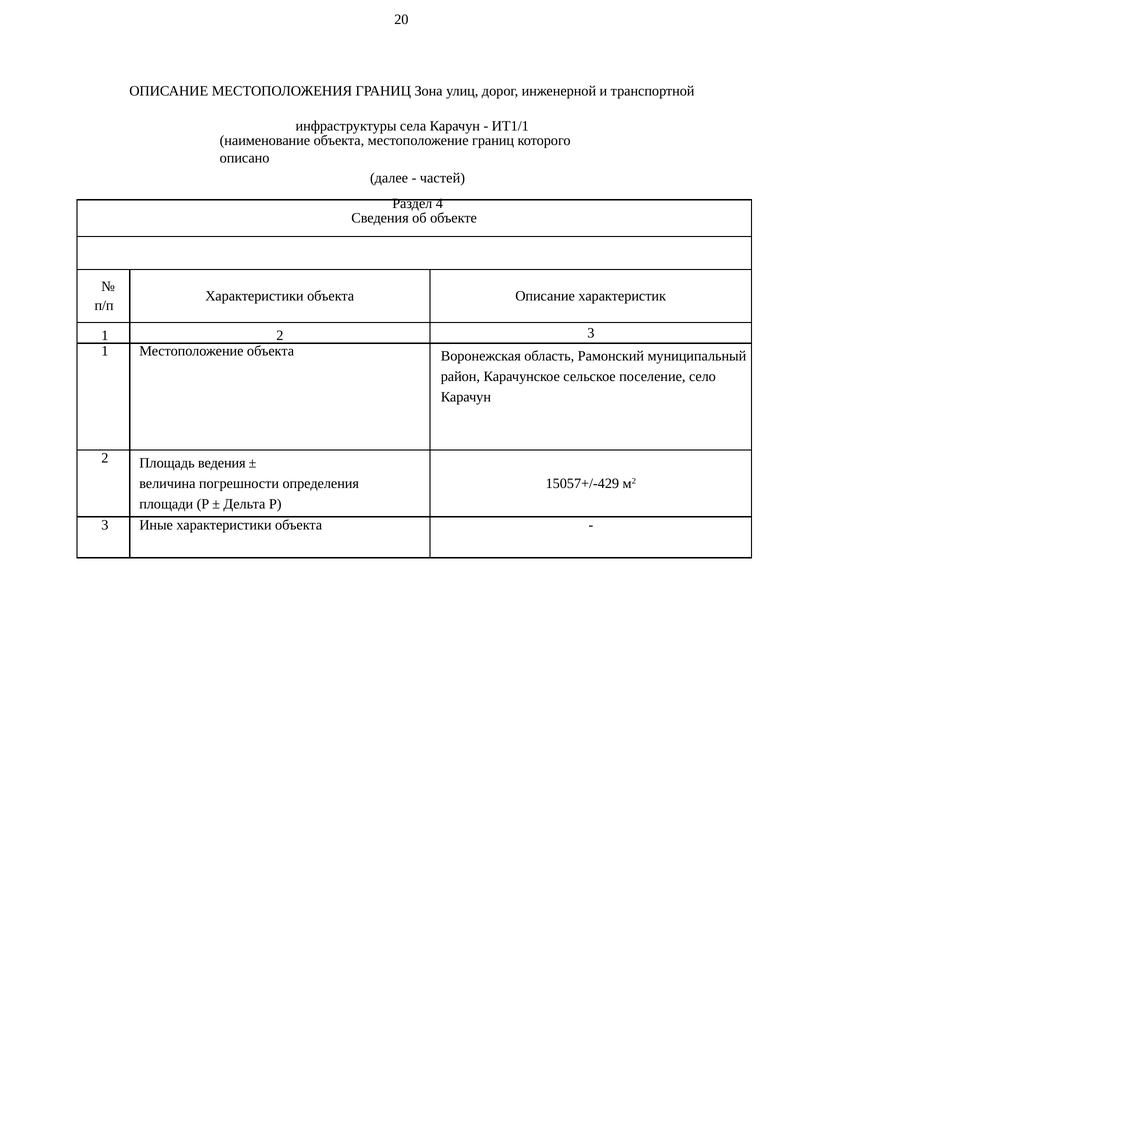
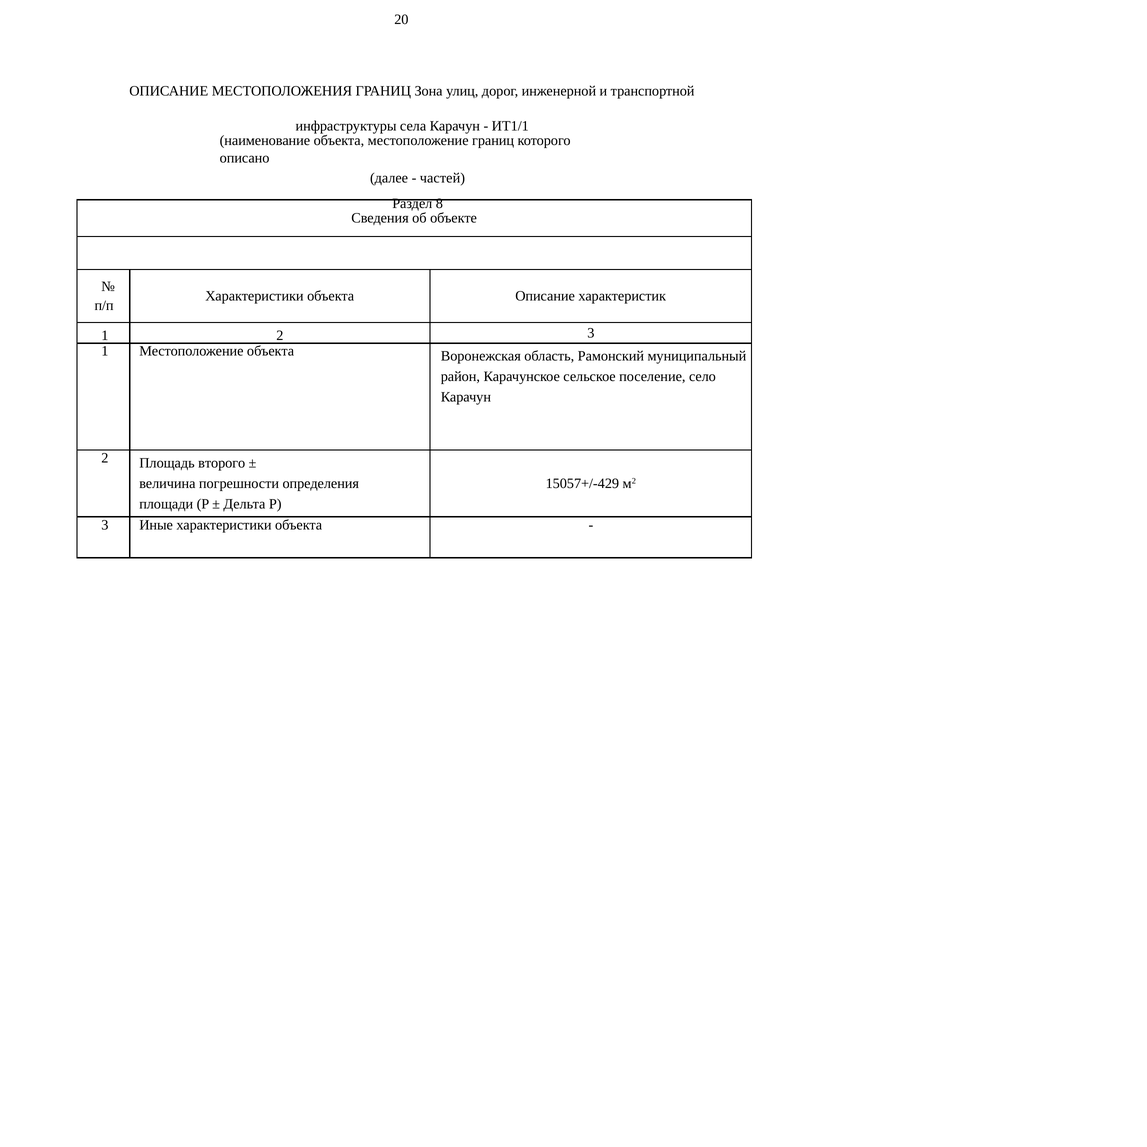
4: 4 -> 8 (439, 204)
ведения: ведения -> второго (222, 463)
